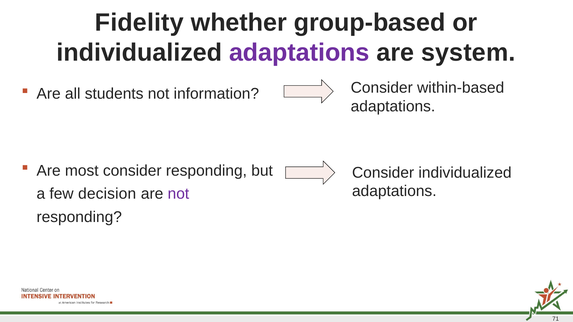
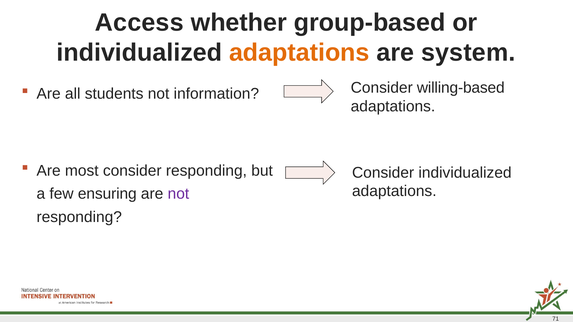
Fidelity: Fidelity -> Access (139, 23)
adaptations colour: purple -> orange (299, 53)
within-based: within-based -> willing-based (461, 88)
decision: decision -> ensuring (107, 194)
